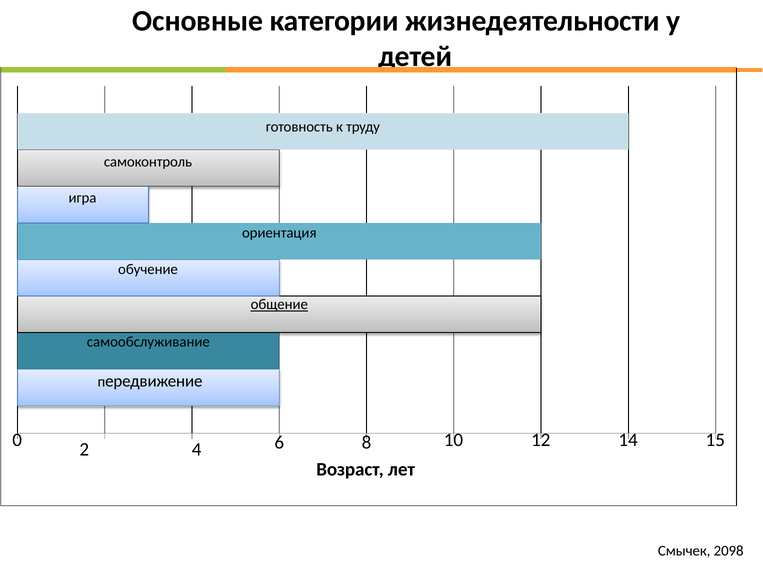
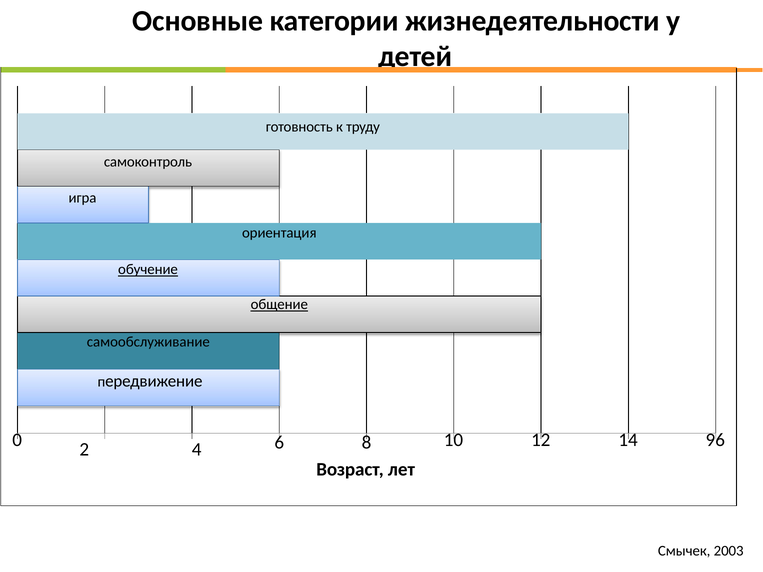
обучение underline: none -> present (148, 270)
15: 15 -> 96 (715, 440)
2098: 2098 -> 2003 (729, 551)
